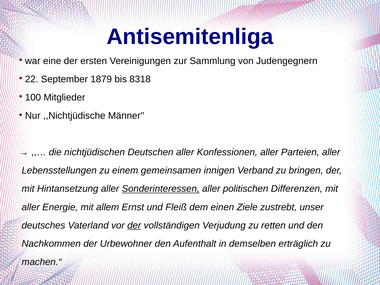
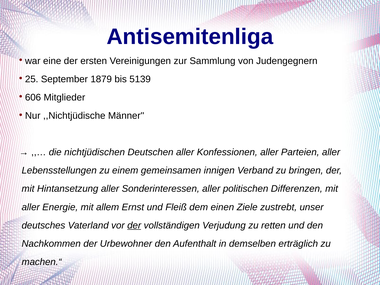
22: 22 -> 25 (32, 79)
8318: 8318 -> 5139 (140, 79)
100: 100 -> 606 (33, 97)
Sonderinteressen underline: present -> none (161, 189)
